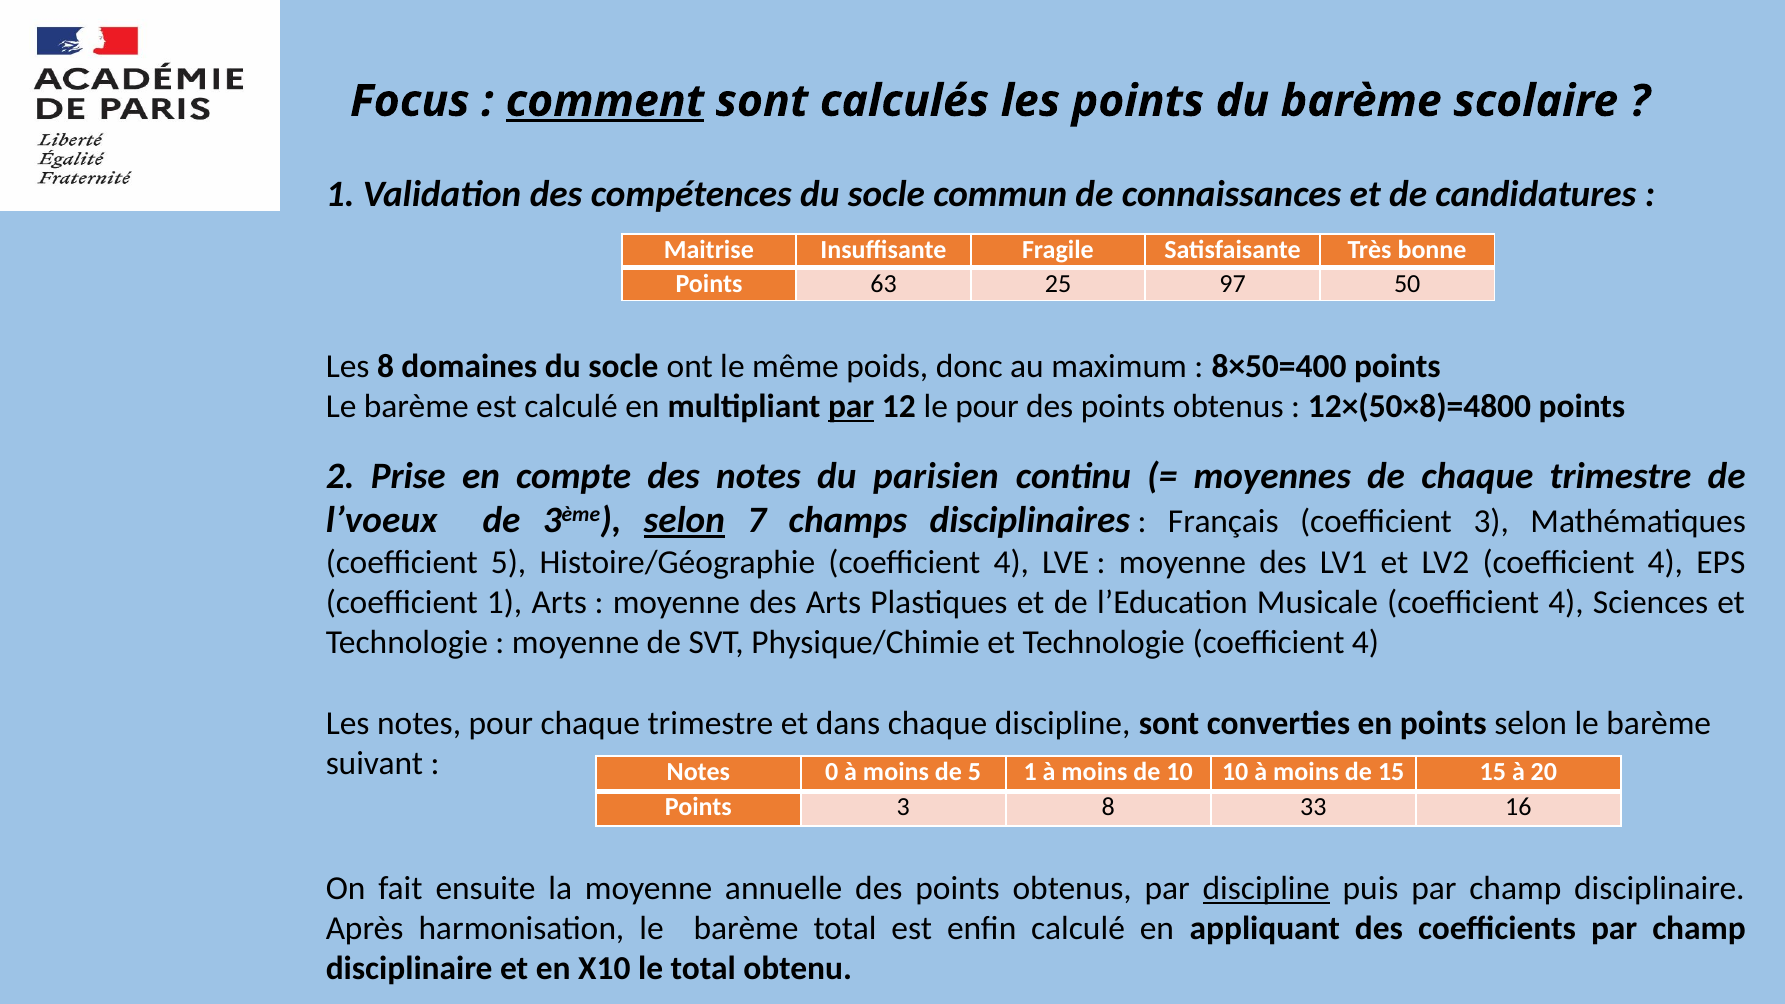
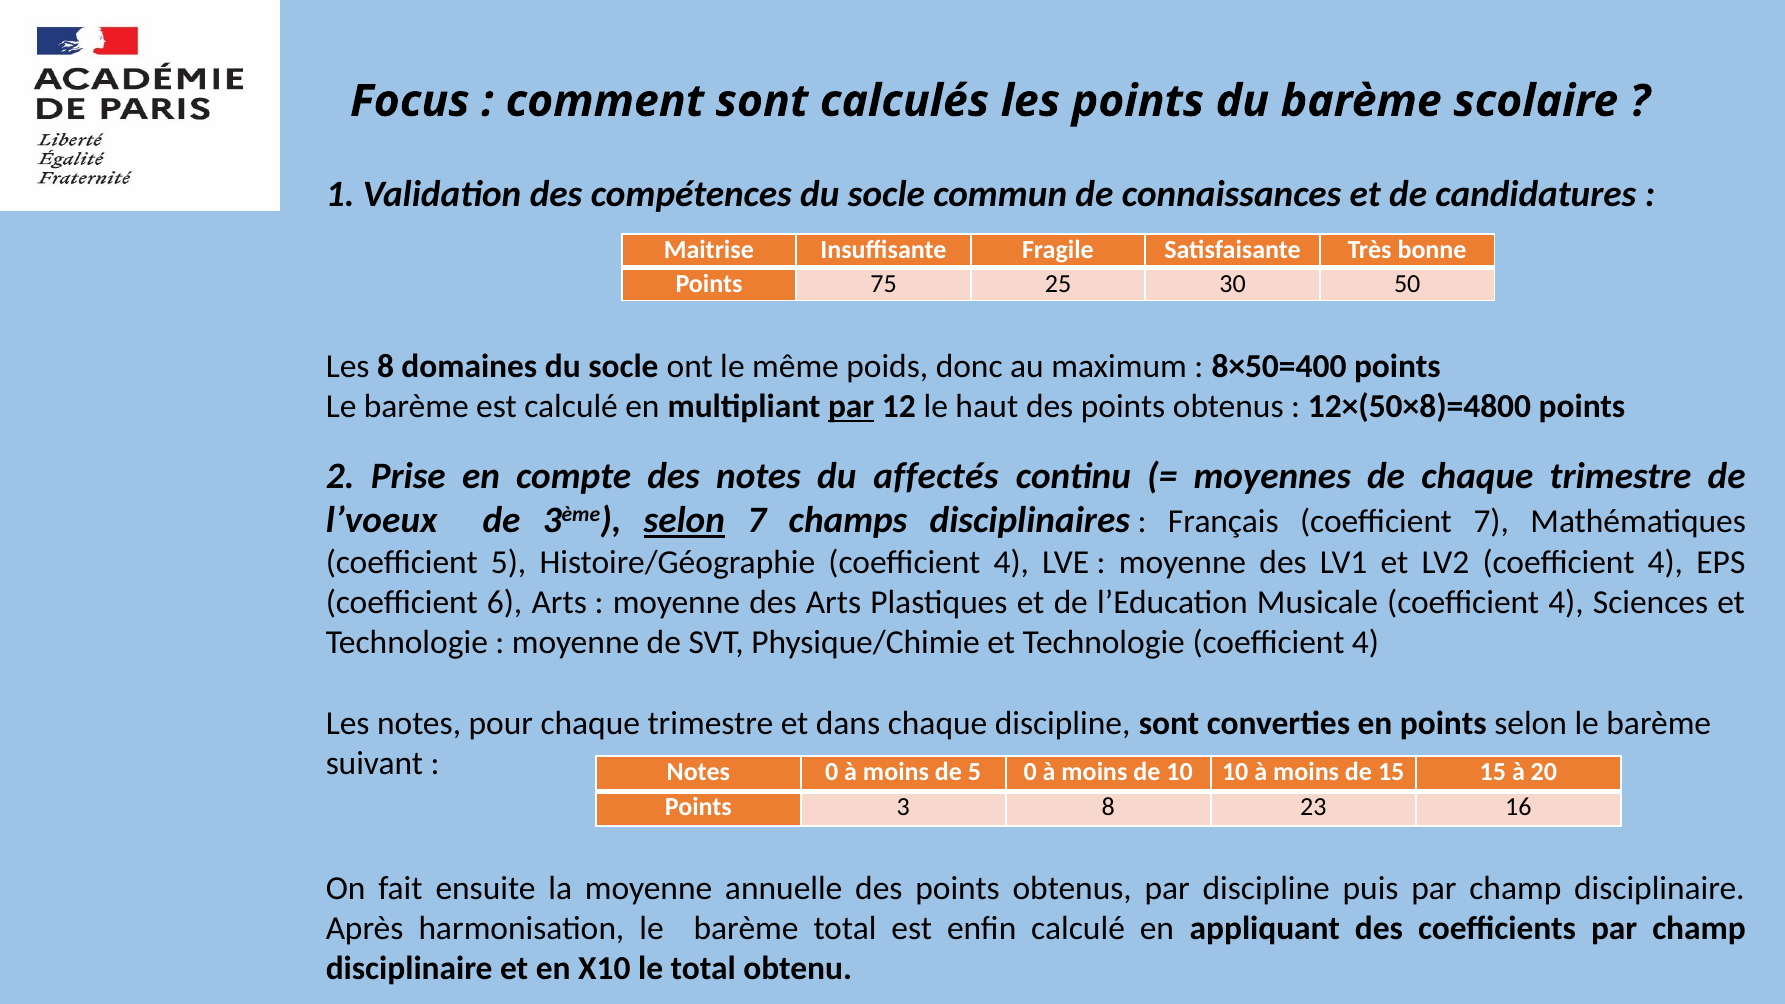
comment underline: present -> none (605, 101)
63: 63 -> 75 (884, 284)
97: 97 -> 30 (1233, 284)
le pour: pour -> haut (987, 406)
parisien: parisien -> affectés (936, 476)
coefficient 3: 3 -> 7 (1491, 522)
coefficient 1: 1 -> 6 (505, 603)
5 1: 1 -> 0 (1030, 772)
33: 33 -> 23 (1313, 807)
discipline underline: present -> none (1266, 888)
